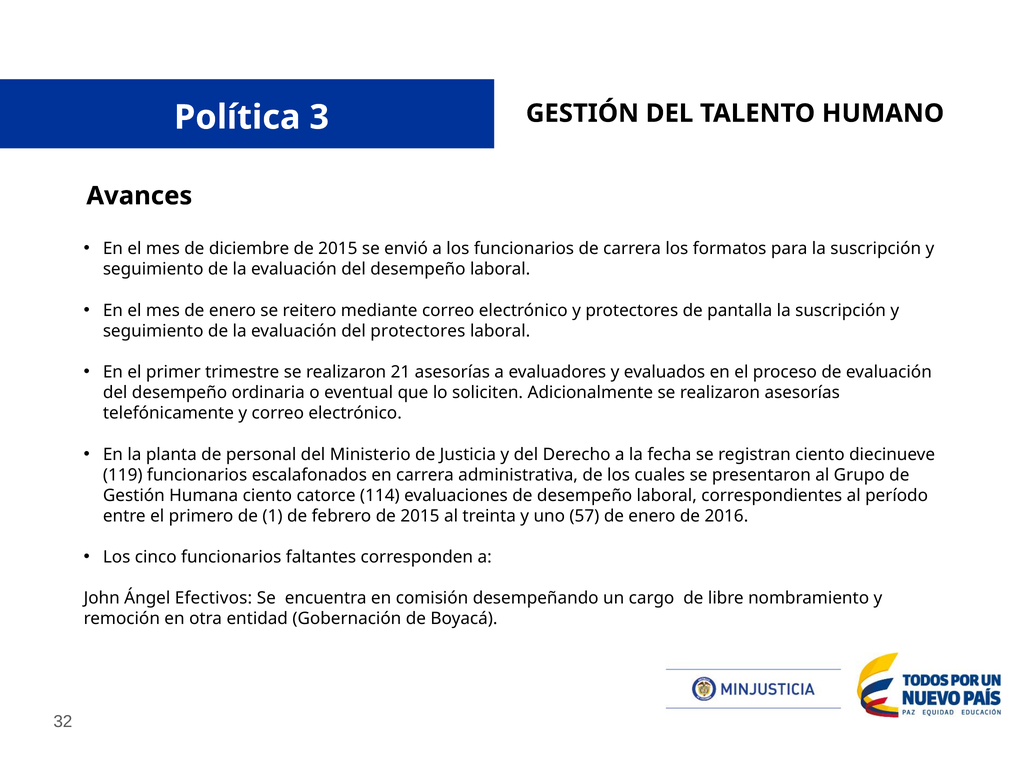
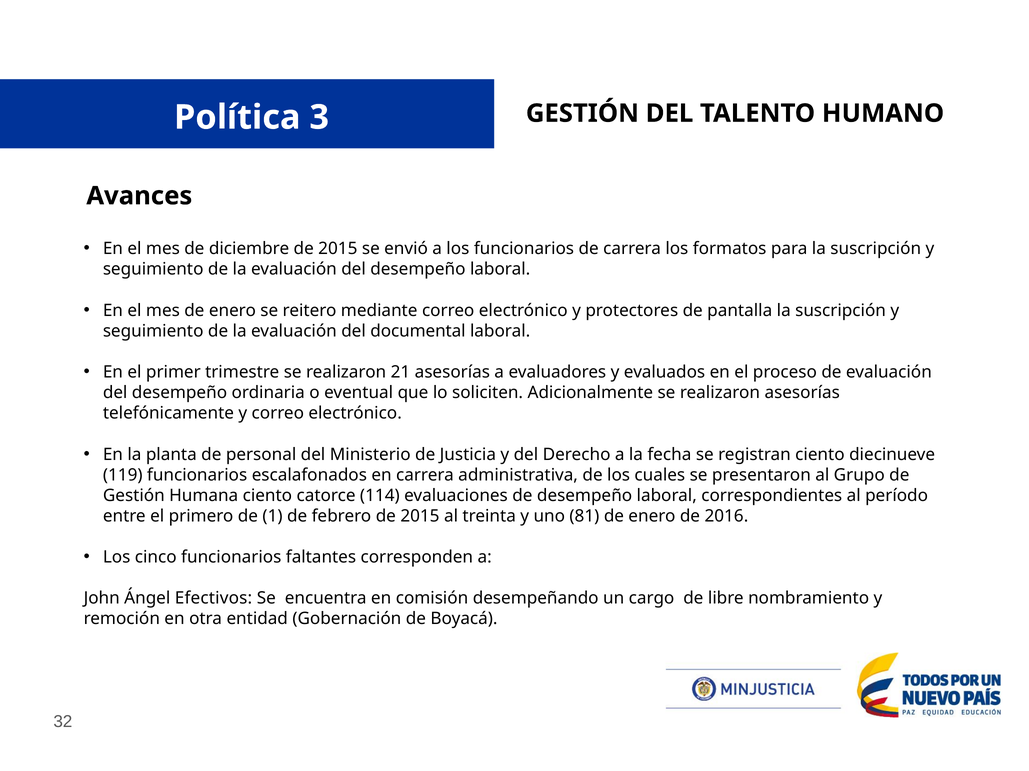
del protectores: protectores -> documental (418, 331)
57: 57 -> 81 (584, 517)
